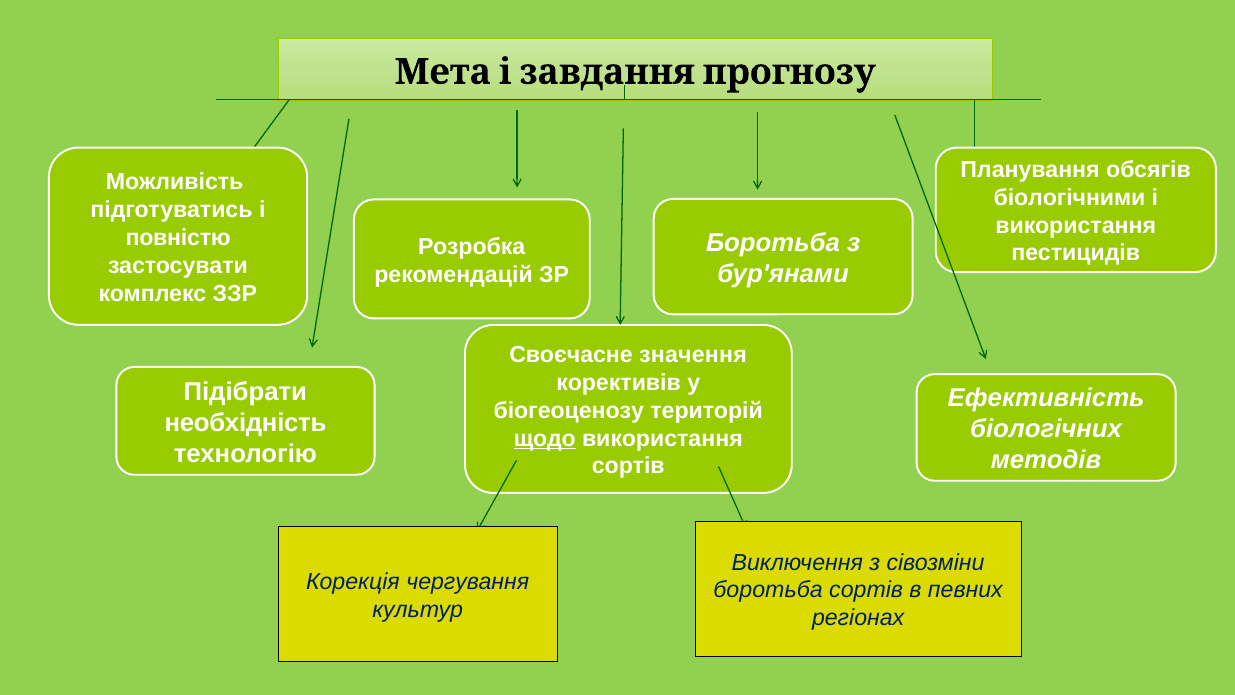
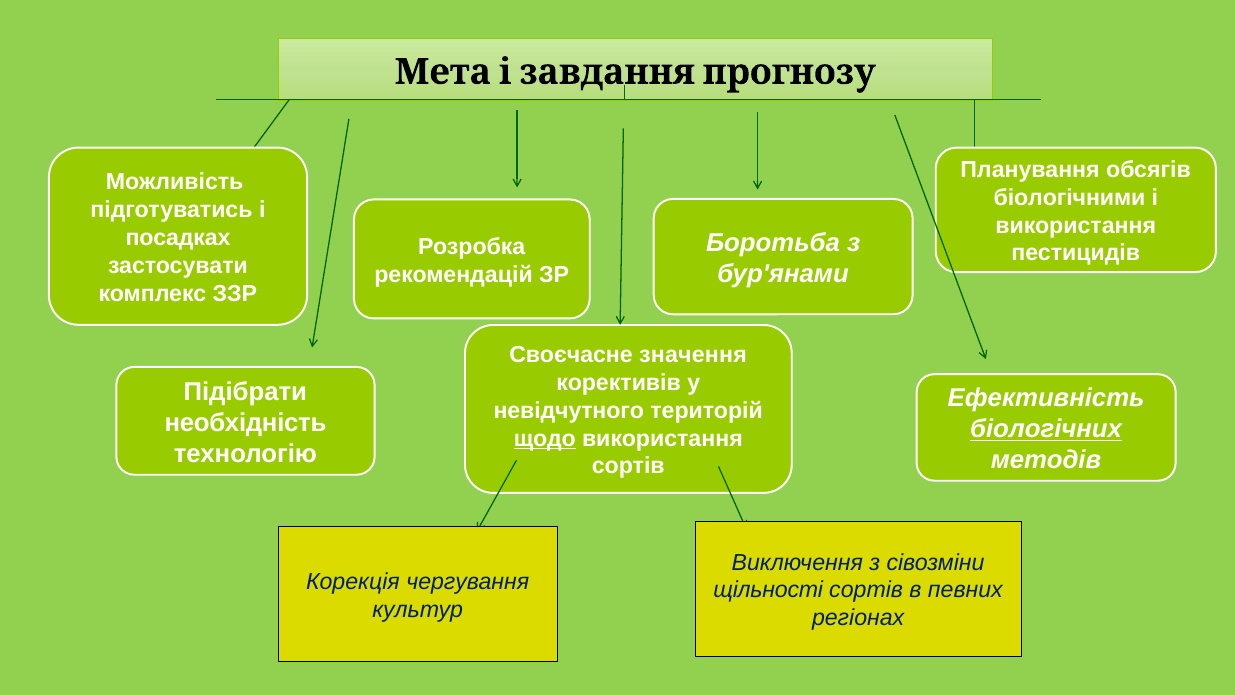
повністю: повністю -> посадках (178, 238)
біогеоценозу: біогеоценозу -> невідчутного (569, 410)
біологічних underline: none -> present (1046, 429)
боротьба: боротьба -> щільності (768, 590)
